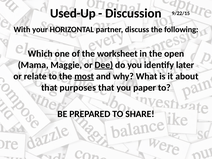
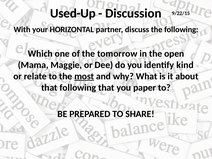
worksheet: worksheet -> tomorrow (117, 54)
Dee underline: present -> none (104, 65)
later: later -> kind (185, 65)
that purposes: purposes -> following (78, 88)
